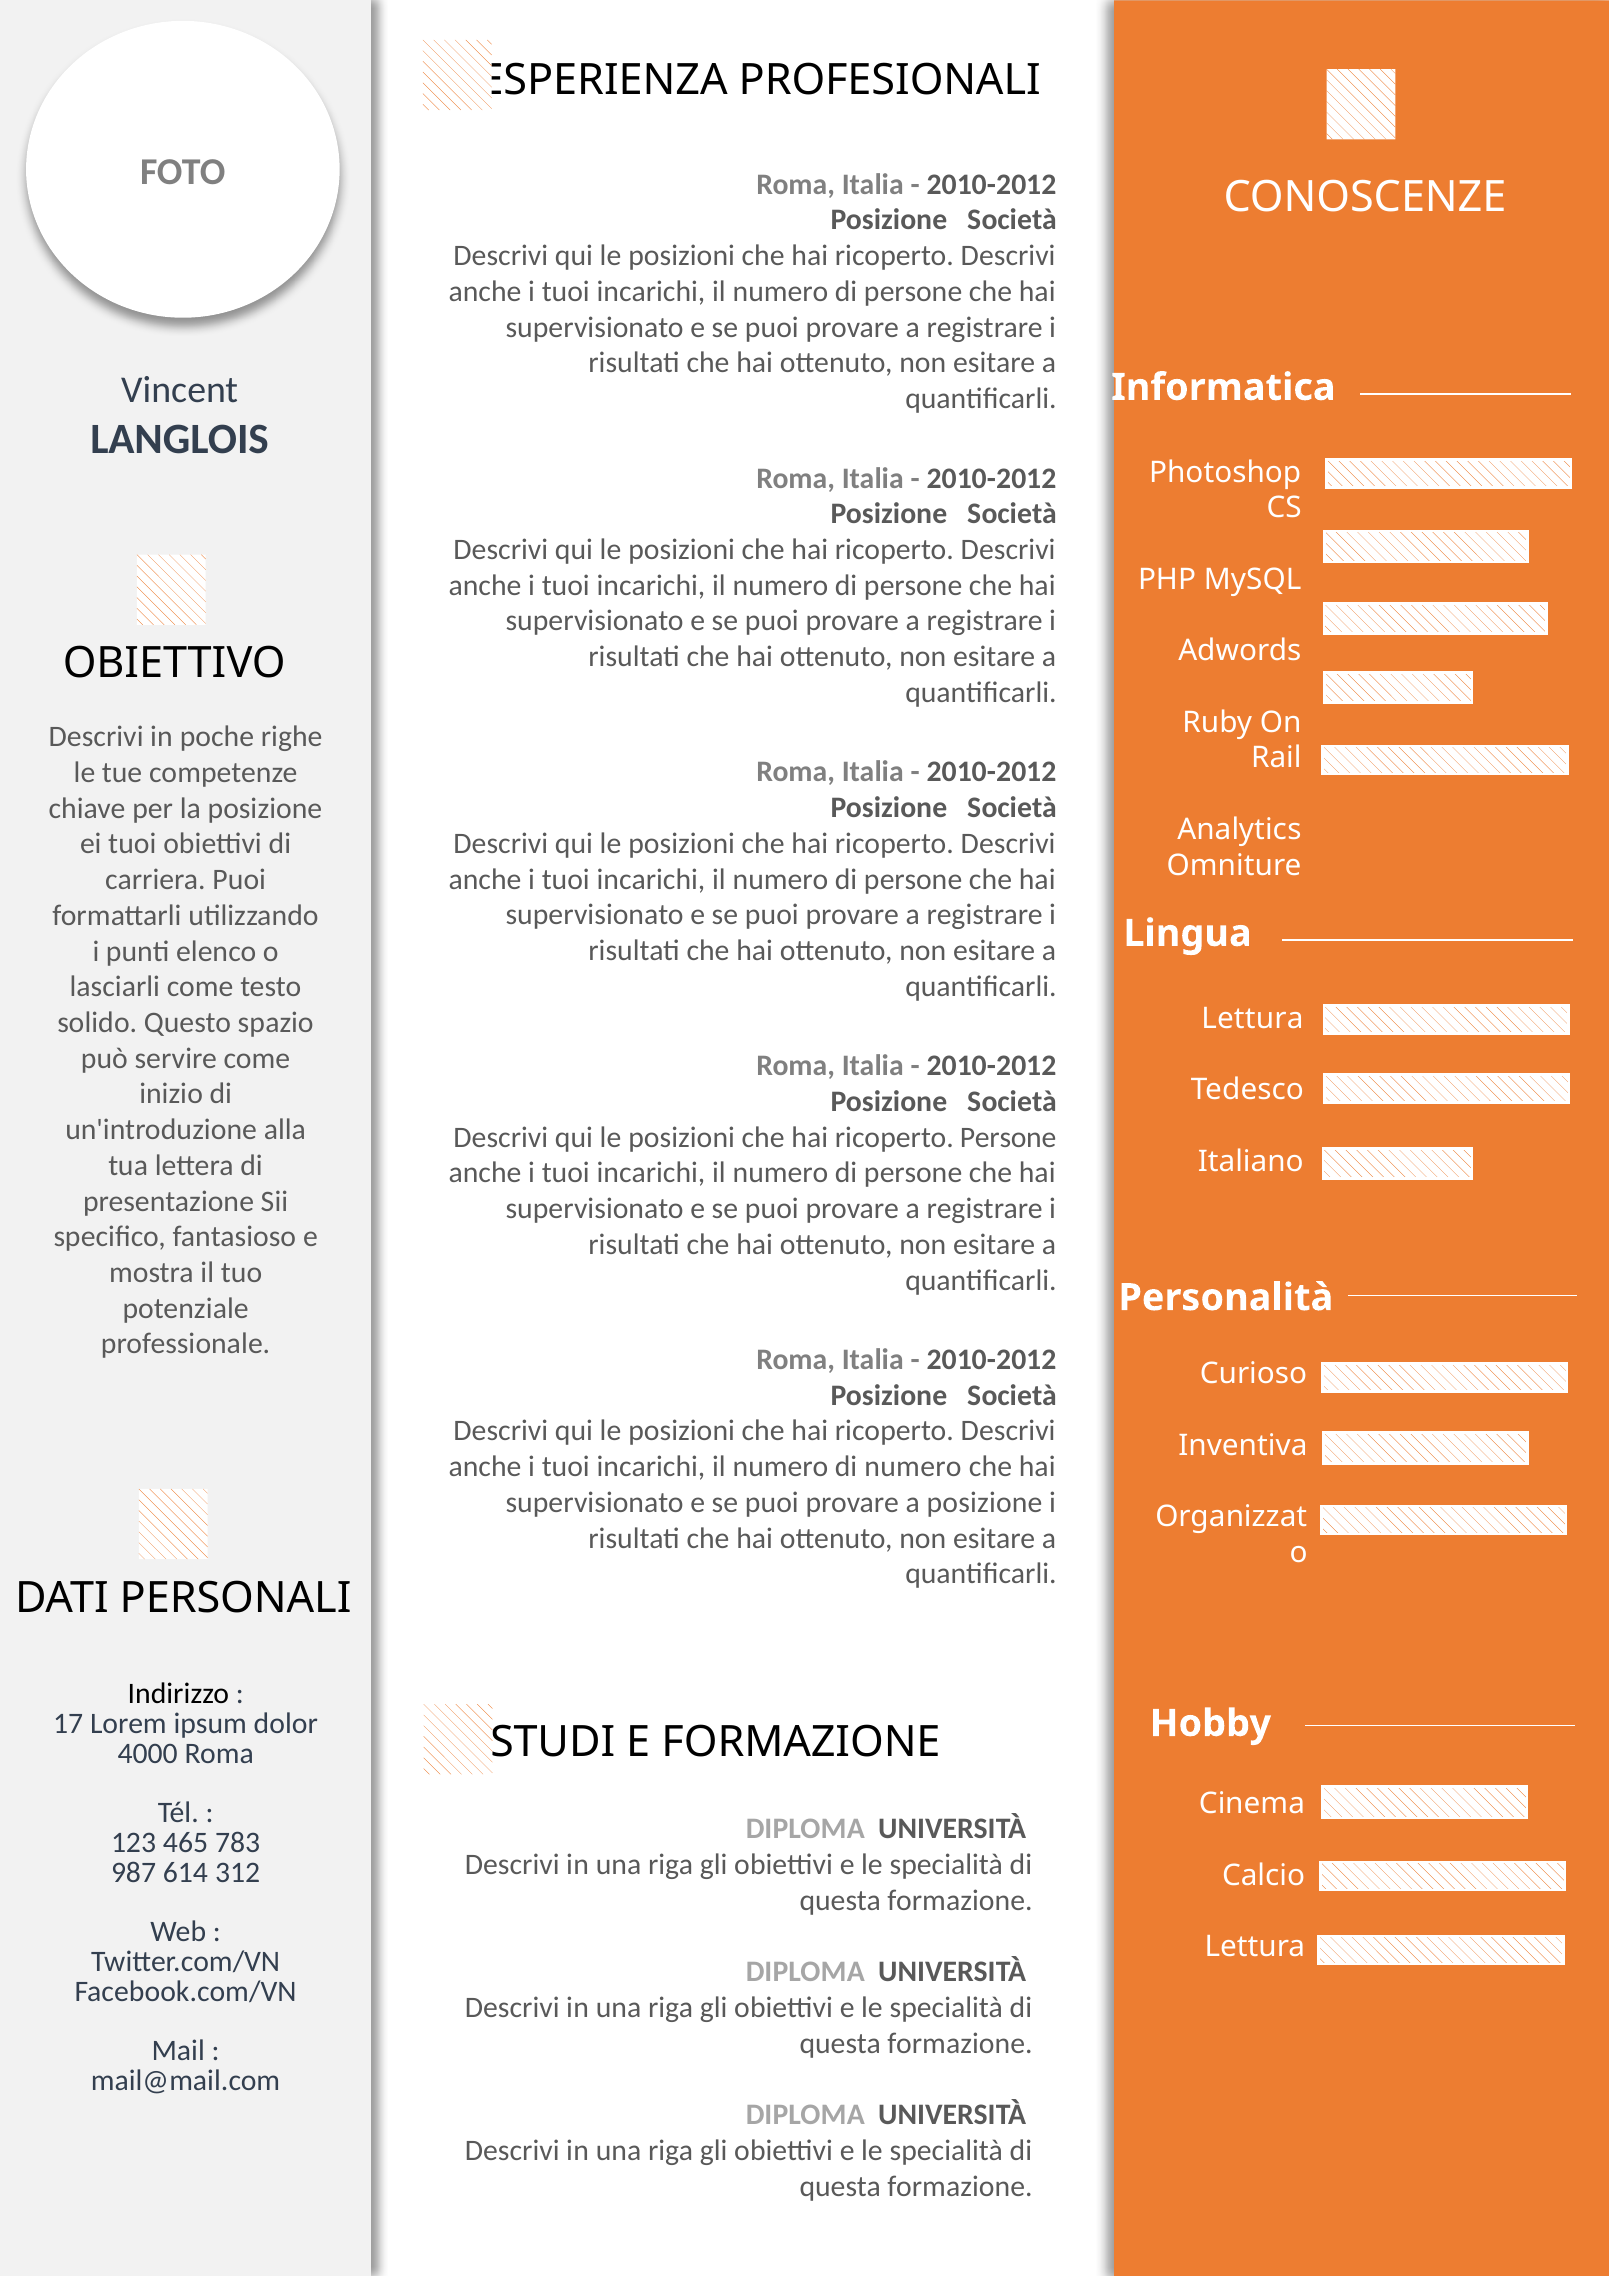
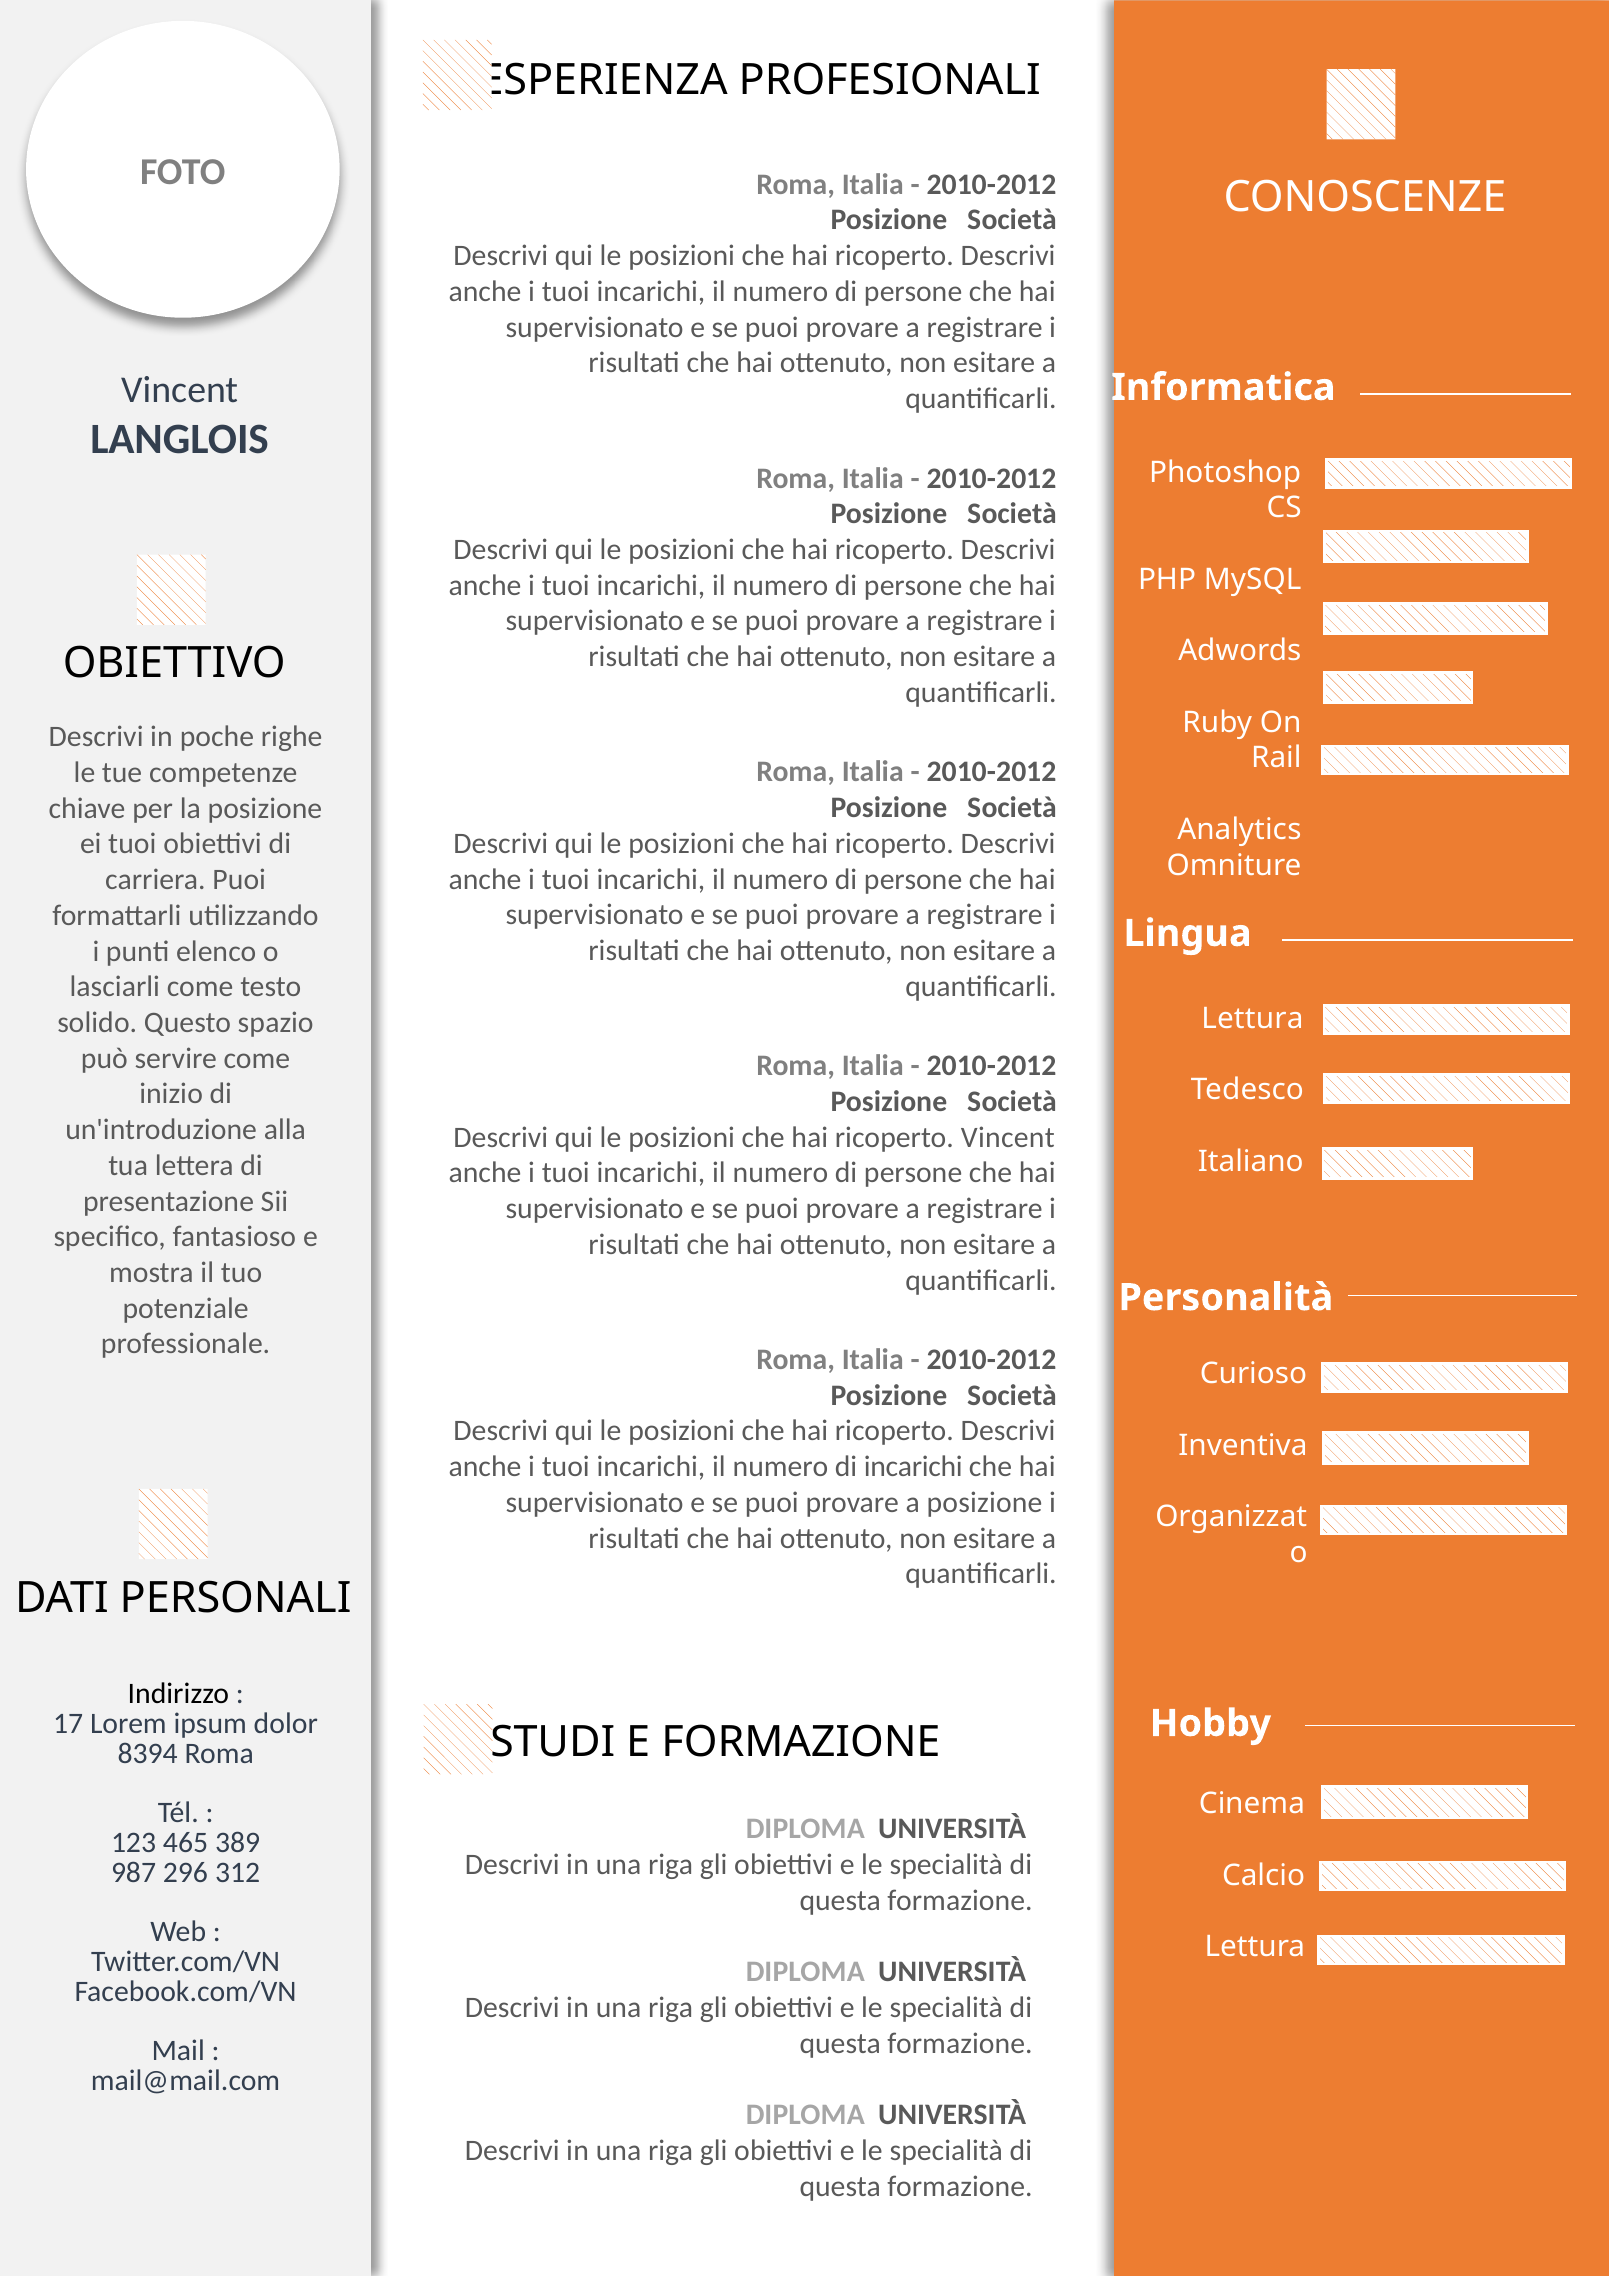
ricoperto Persone: Persone -> Vincent (1008, 1137)
di numero: numero -> incarichi (913, 1467)
4000: 4000 -> 8394 (148, 1753)
783: 783 -> 389 (238, 1842)
614: 614 -> 296 (185, 1872)
